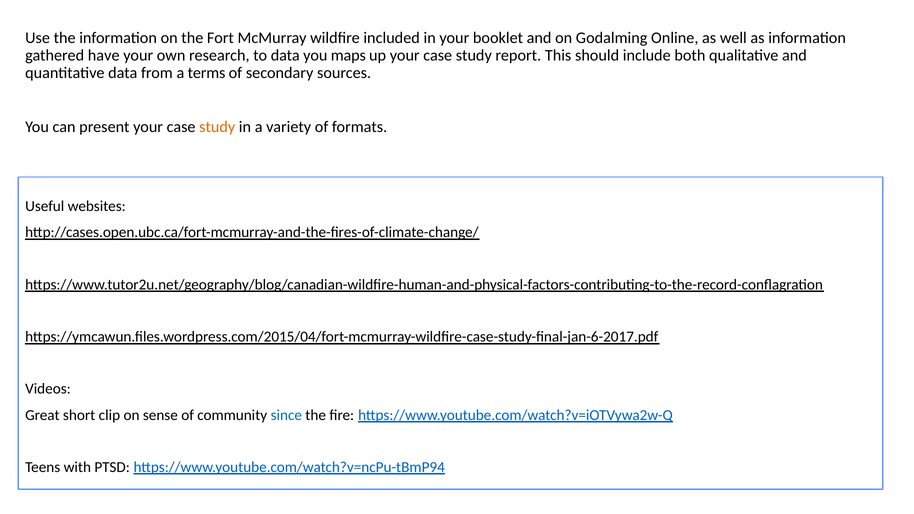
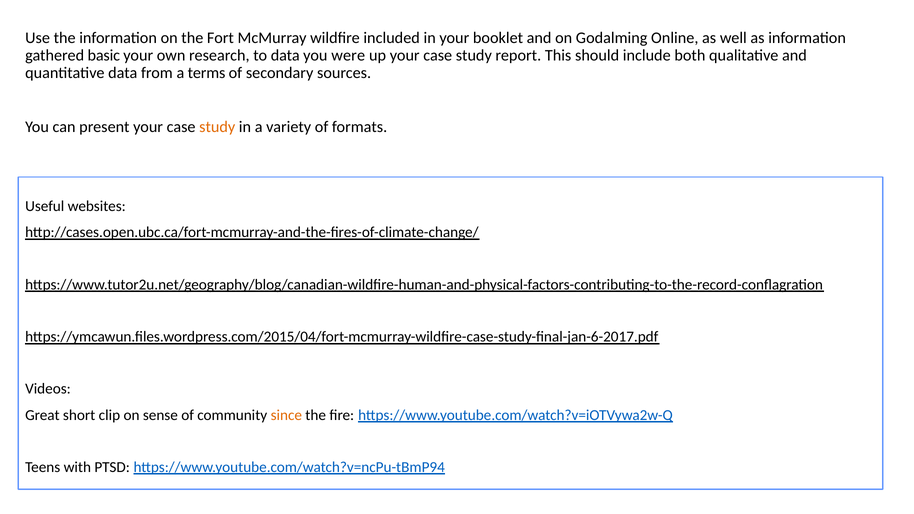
have: have -> basic (104, 55)
maps: maps -> were (348, 55)
since colour: blue -> orange (286, 415)
